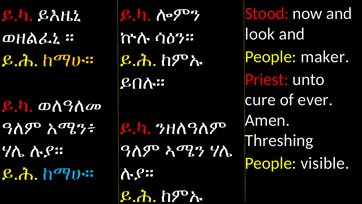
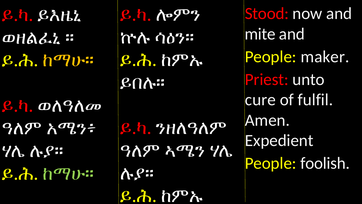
look: look -> mite (260, 34)
ever: ever -> fulfil (315, 100)
Threshing: Threshing -> Expedient (279, 140)
visible: visible -> foolish (325, 163)
ከማሁ። colour: light blue -> light green (68, 173)
